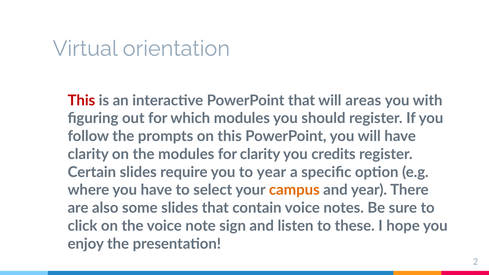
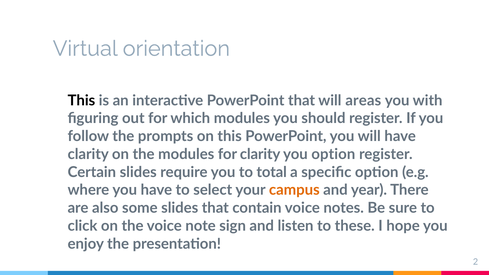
This colour: red -> black (81, 100)
you credits: credits -> option (333, 154)
to year: year -> total (272, 172)
